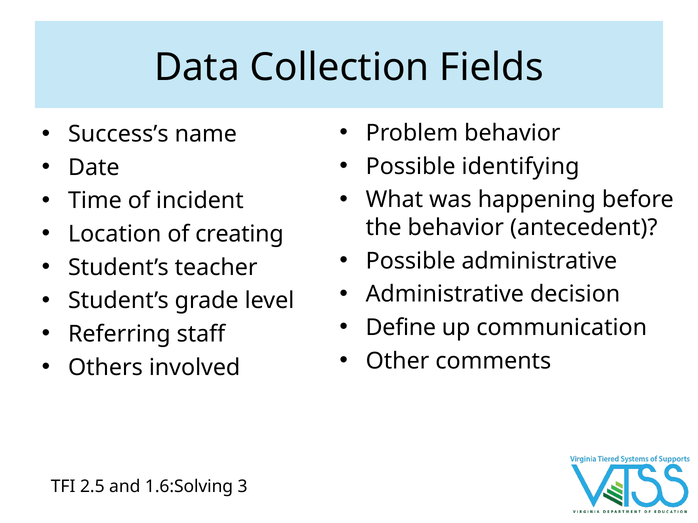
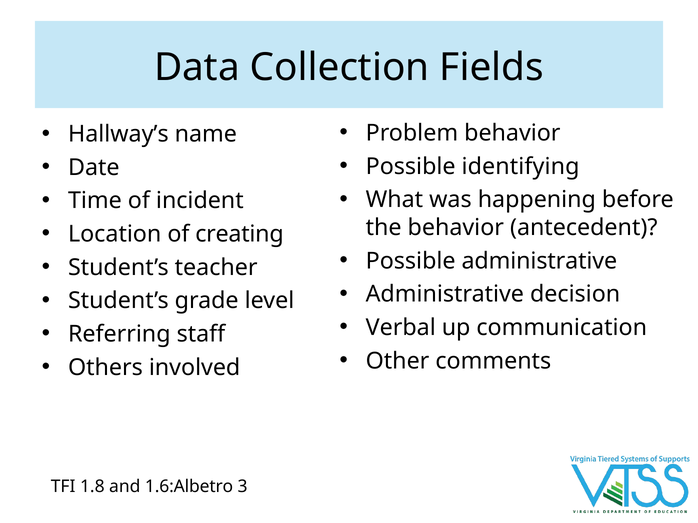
Success’s: Success’s -> Hallway’s (118, 134)
Define: Define -> Verbal (401, 328)
2.5: 2.5 -> 1.8 (92, 487)
1.6:Solving: 1.6:Solving -> 1.6:Albetro (189, 487)
